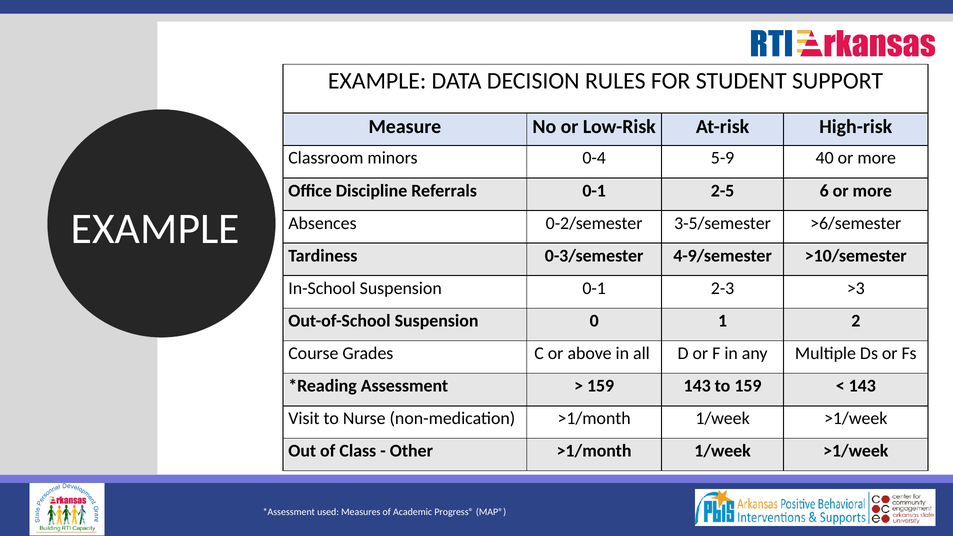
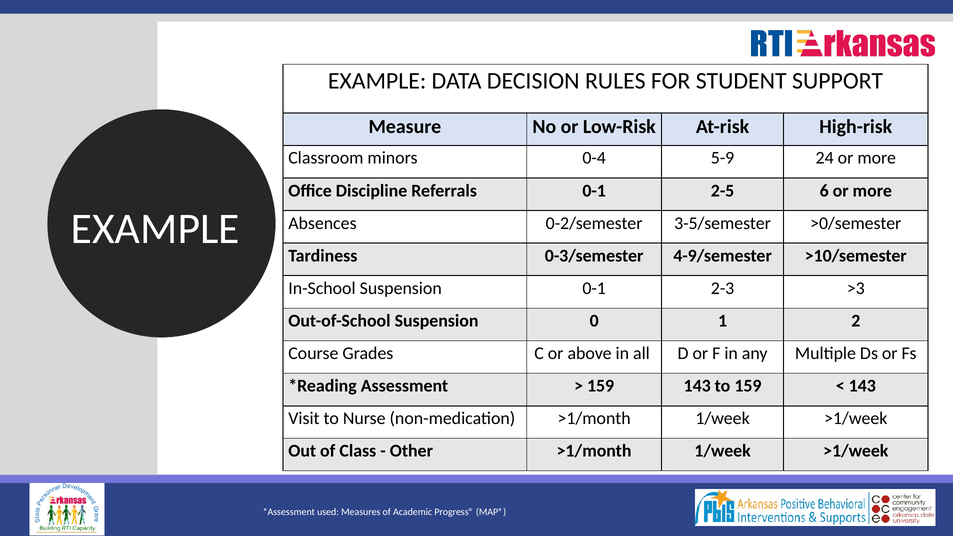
40: 40 -> 24 (825, 158)
>6/semester: >6/semester -> >0/semester (856, 223)
